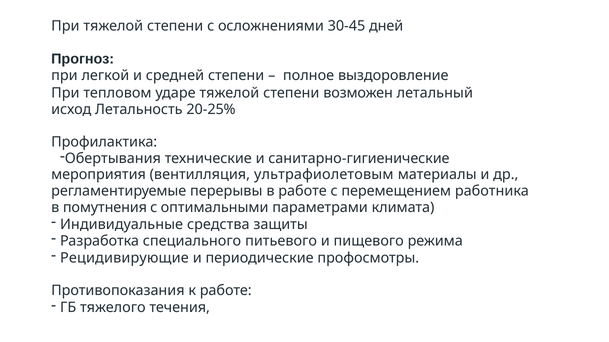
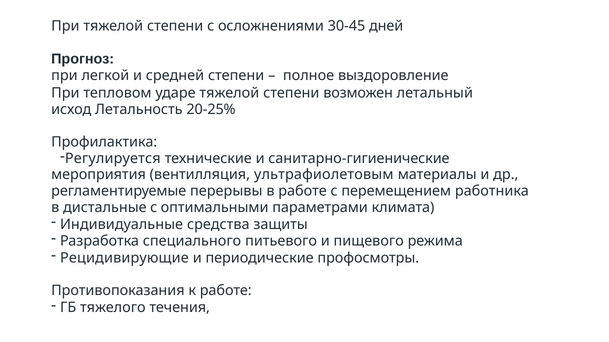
Обертывания: Обертывания -> Регулируется (113, 159)
помутнения: помутнения -> дистальные (105, 208)
